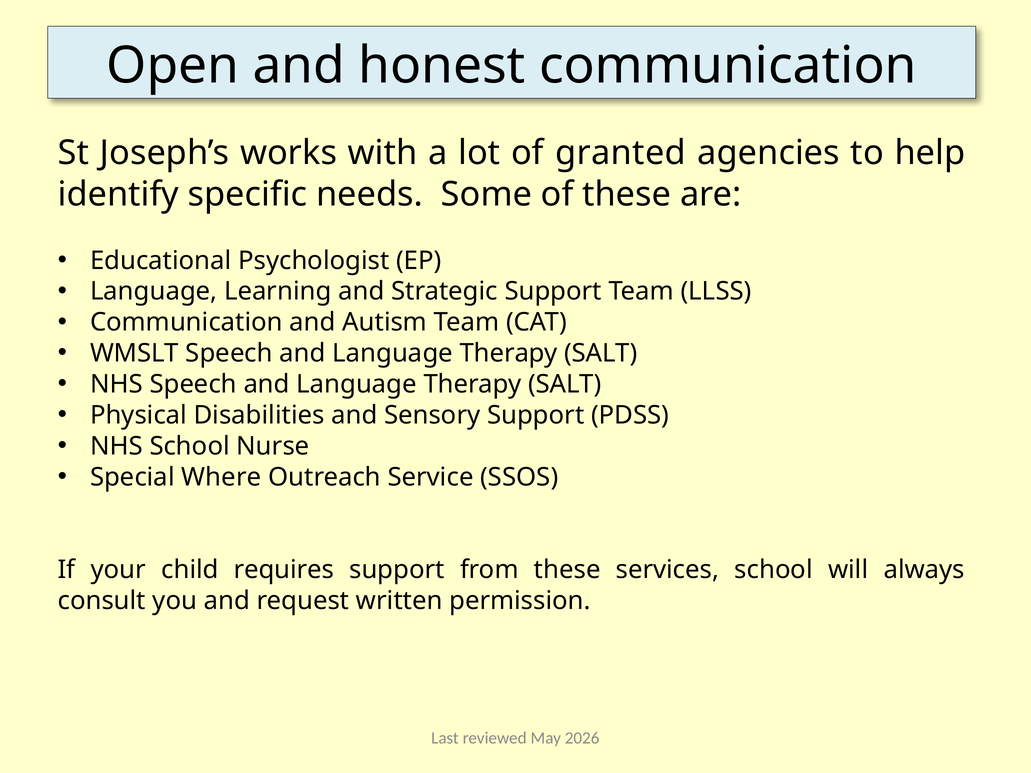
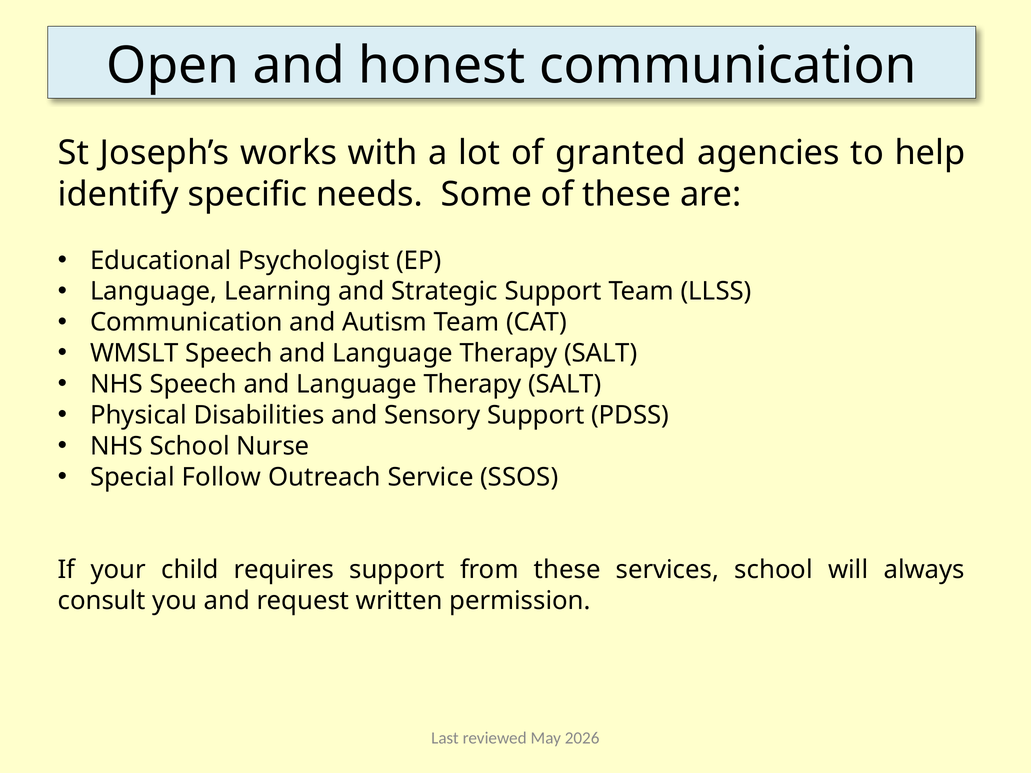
Where: Where -> Follow (221, 477)
